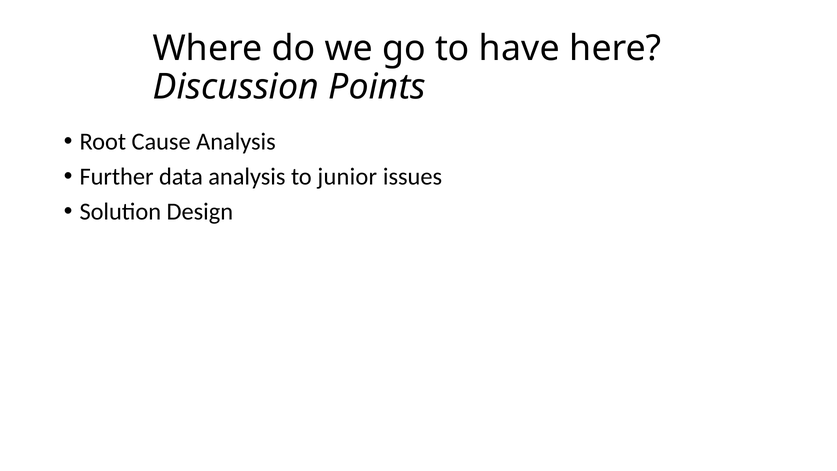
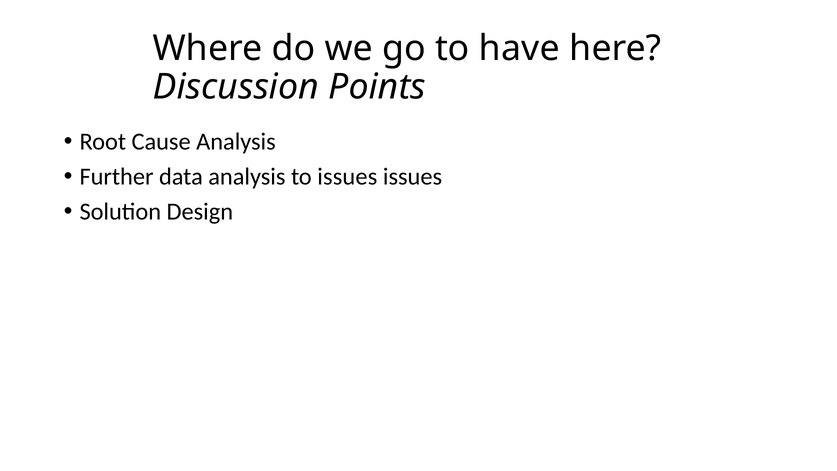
to junior: junior -> issues (347, 177)
